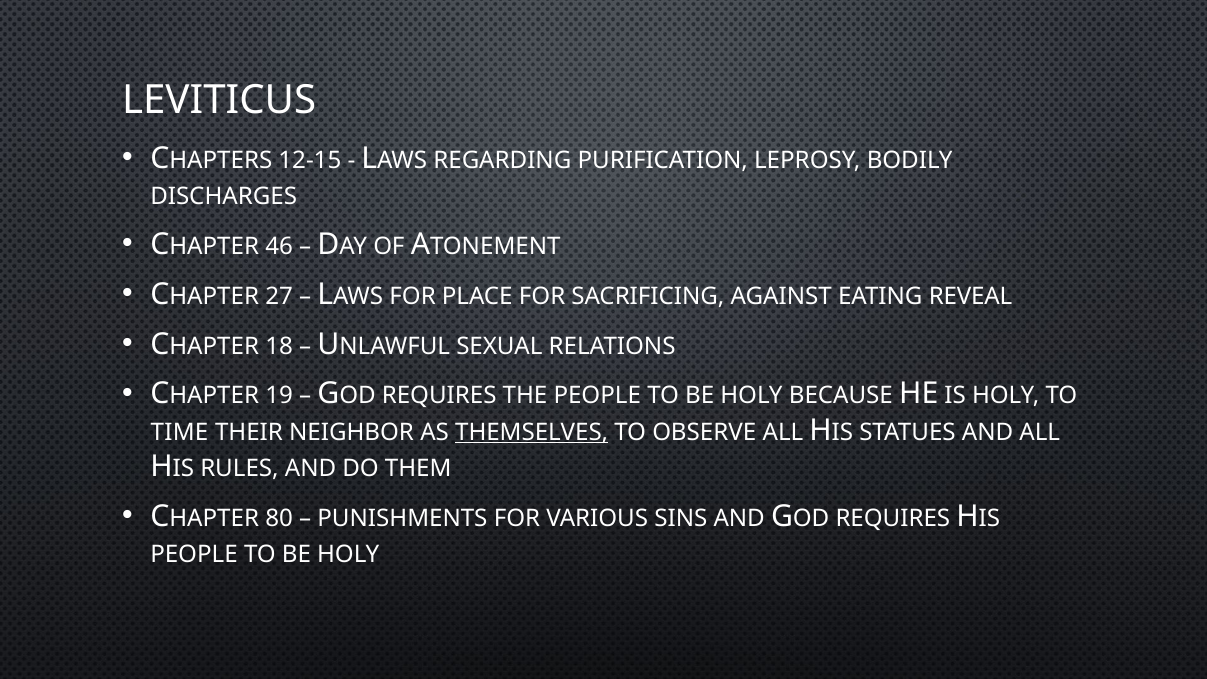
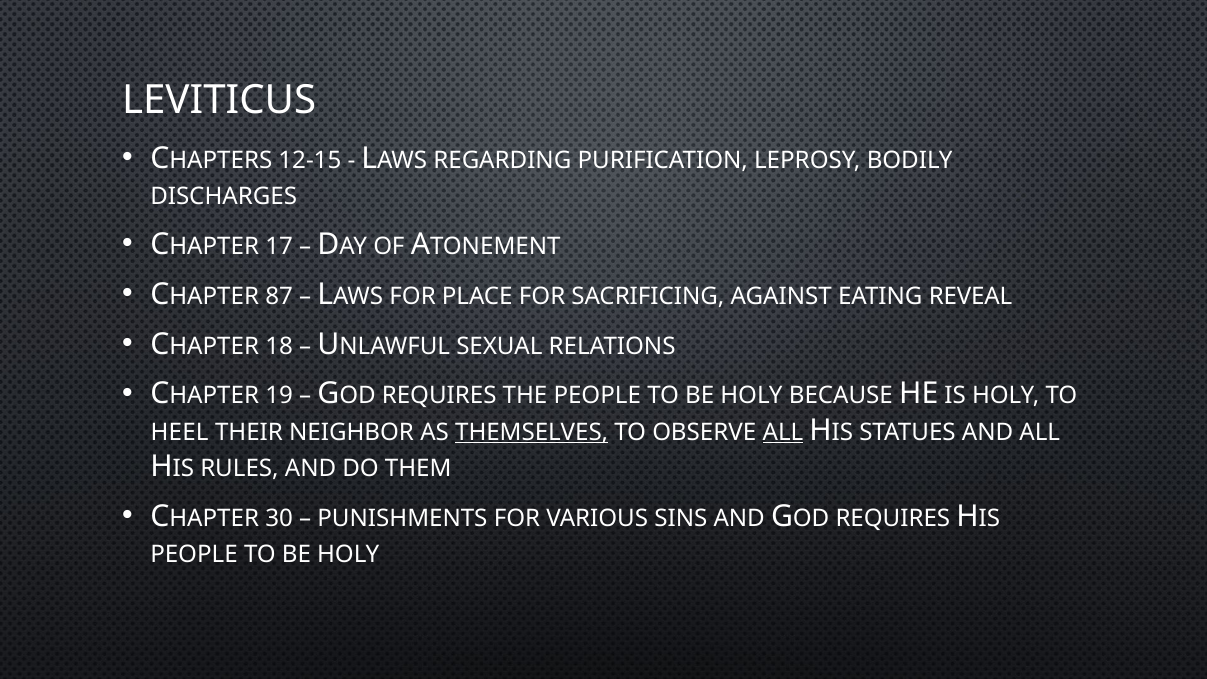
46: 46 -> 17 (279, 246)
27: 27 -> 87 (279, 296)
TIME: TIME -> HEEL (180, 432)
ALL underline: none -> present (783, 432)
80: 80 -> 30 (279, 518)
